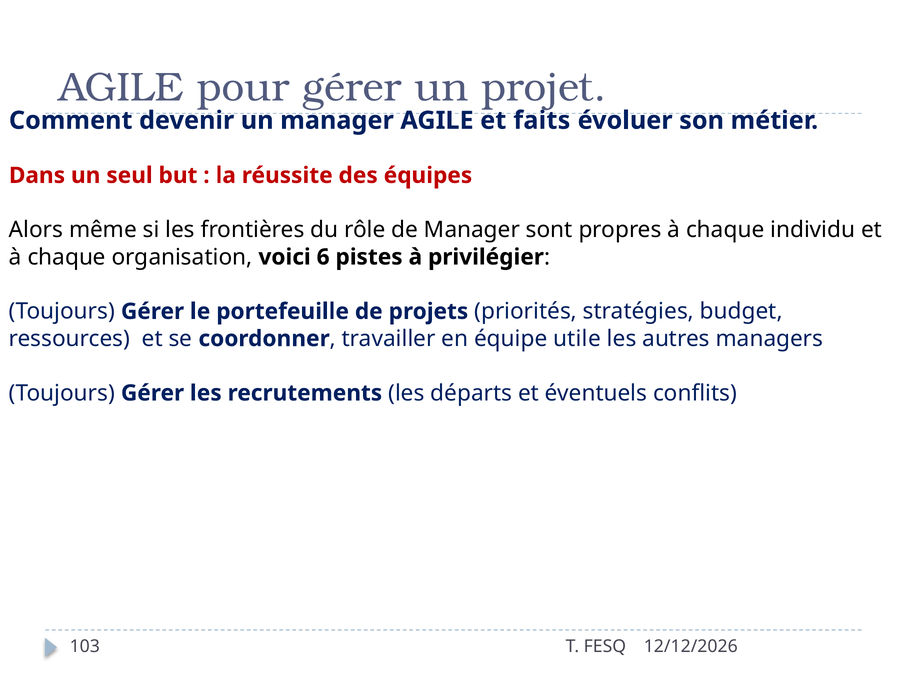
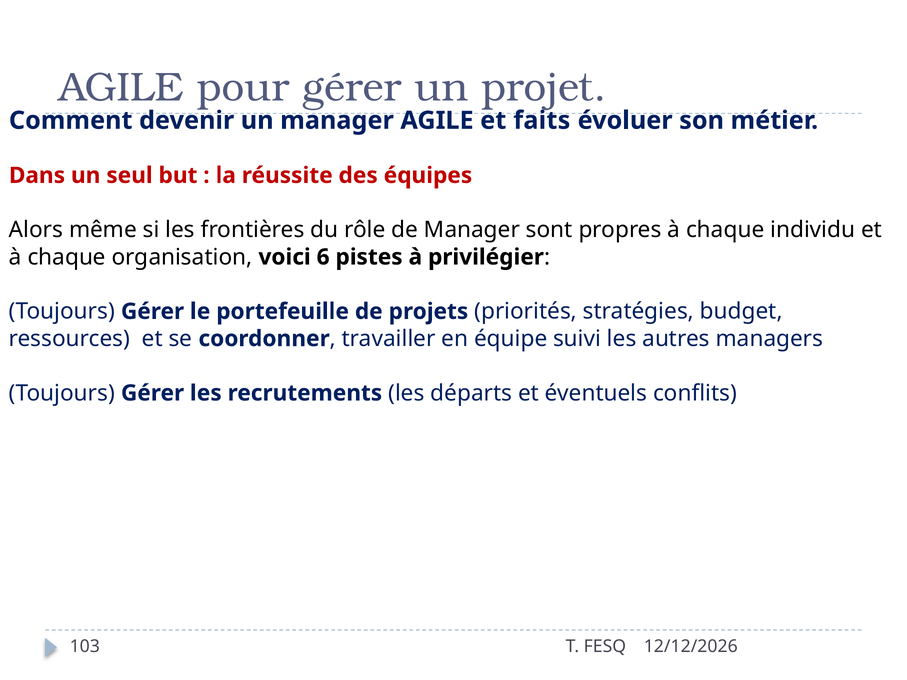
utile: utile -> suivi (577, 339)
